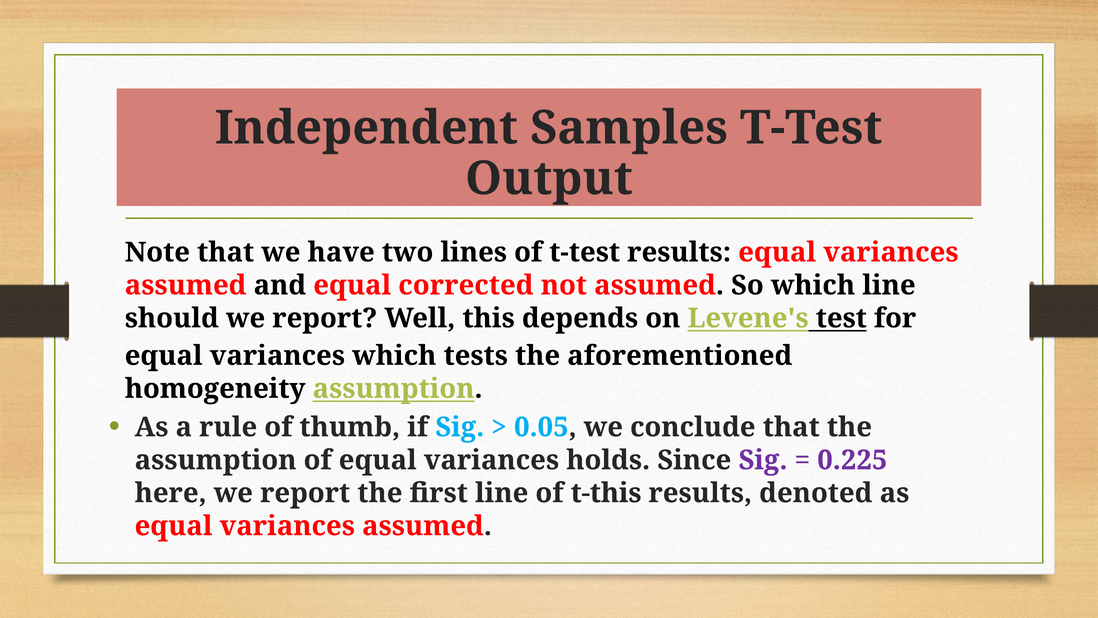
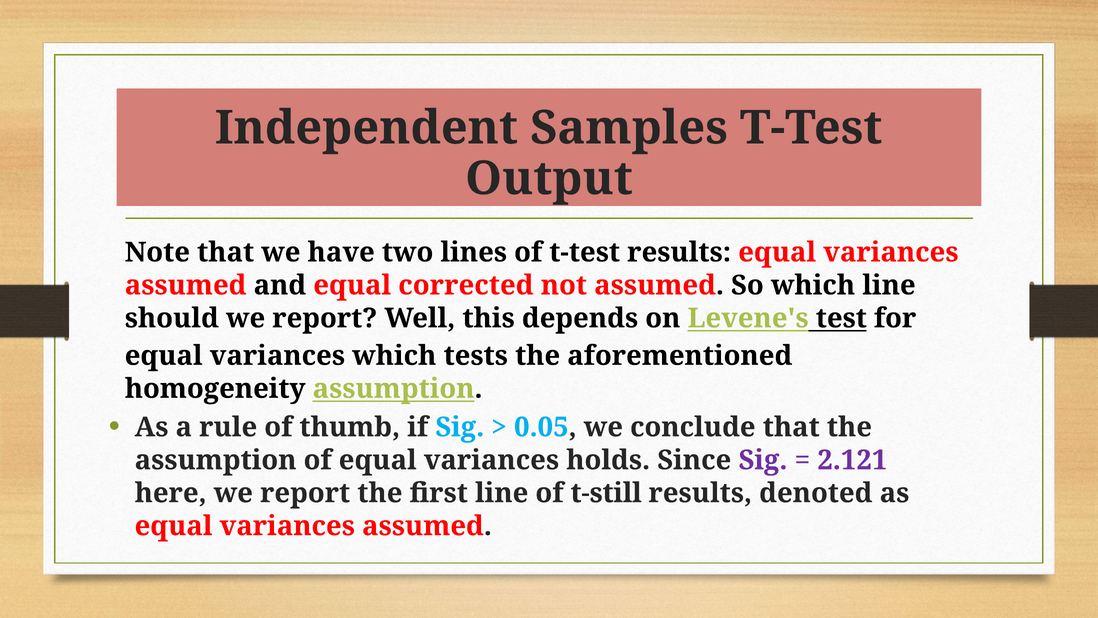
0.225: 0.225 -> 2.121 (852, 460)
t-this: t-this -> t-still (606, 493)
